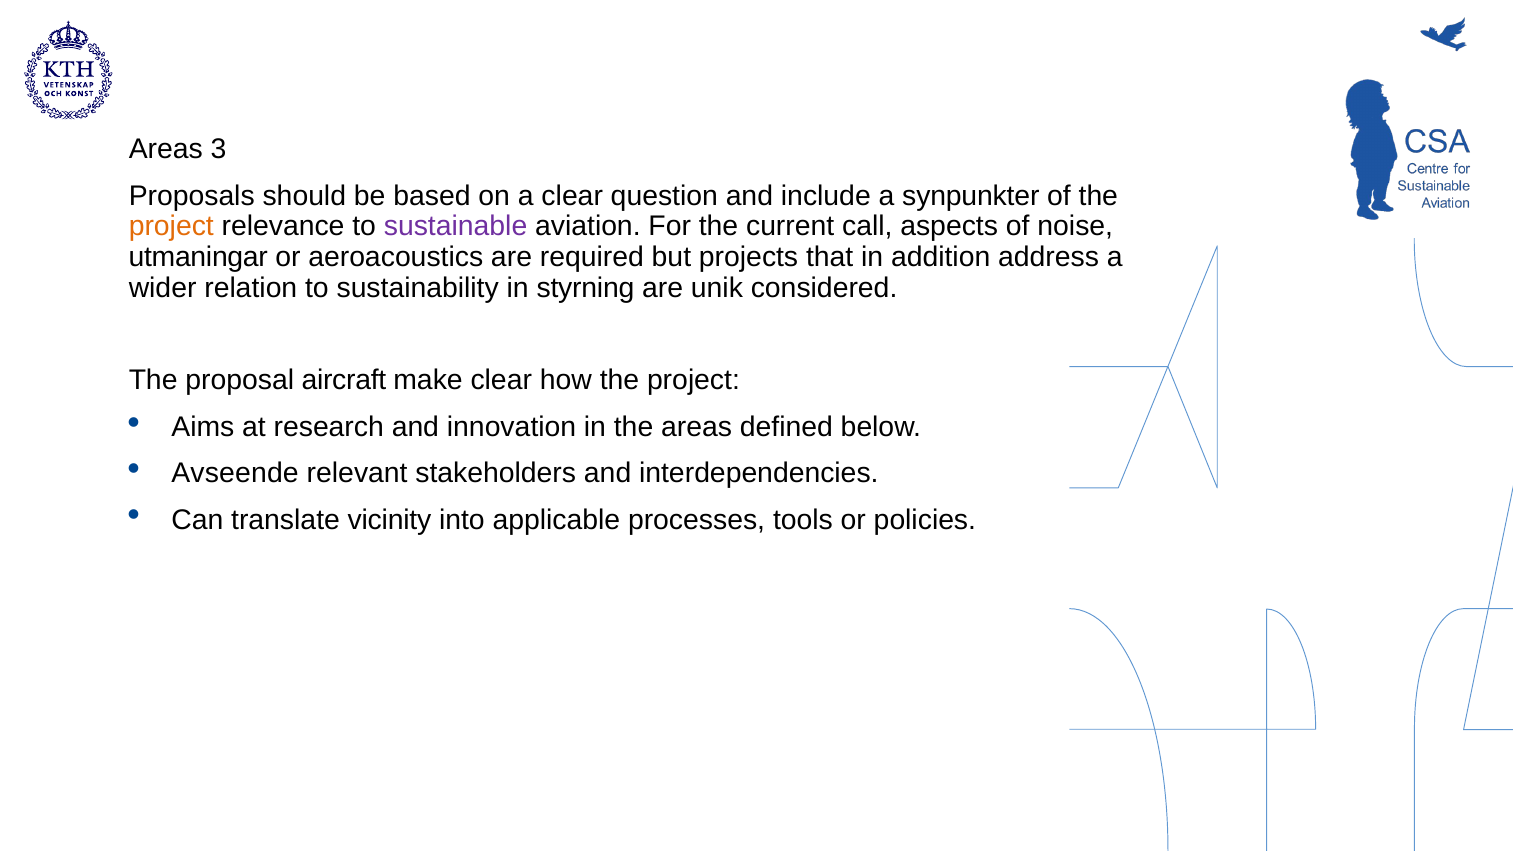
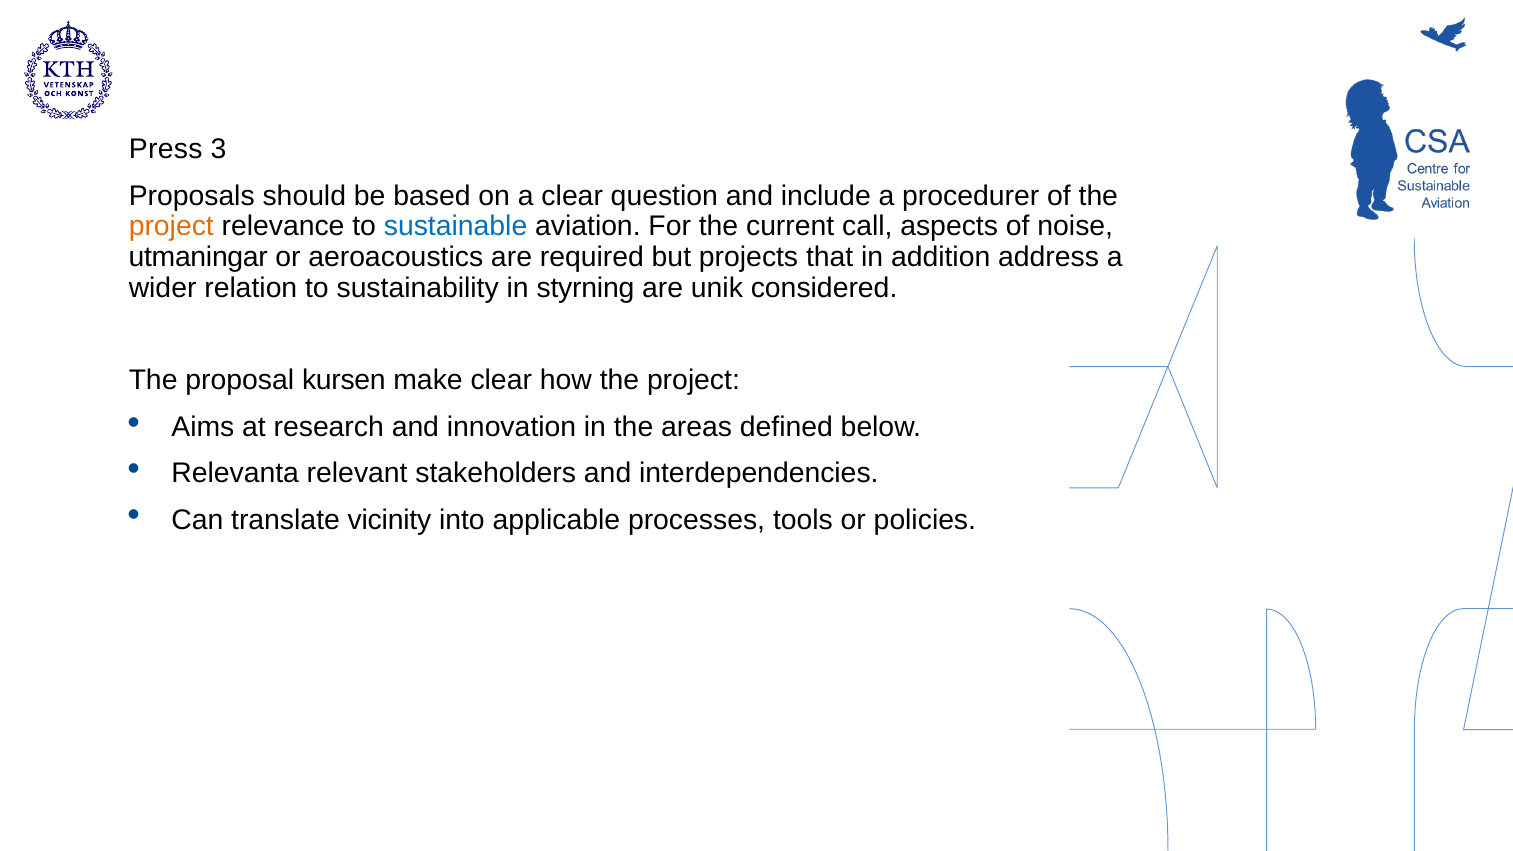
Areas: Areas -> Press (166, 149)
synpunkter: synpunkter -> procedurer (971, 196)
sustainable colour: purple -> blue (456, 226)
aircraft: aircraft -> kursen (344, 380)
Avseende: Avseende -> Relevanta (235, 473)
